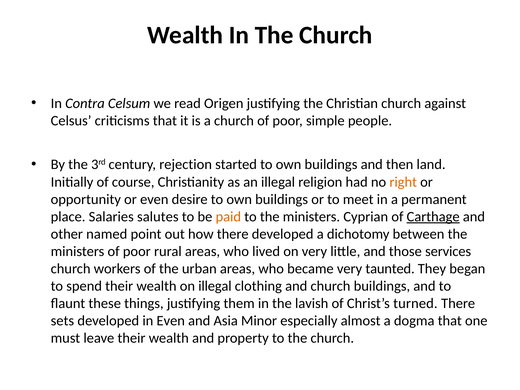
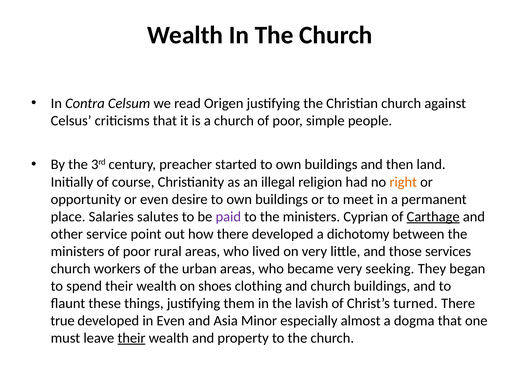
rejection: rejection -> preacher (186, 165)
paid colour: orange -> purple (228, 217)
named: named -> service (107, 234)
taunted: taunted -> seeking (390, 269)
on illegal: illegal -> shoes (215, 286)
sets: sets -> true (63, 321)
their underline: none -> present (131, 338)
